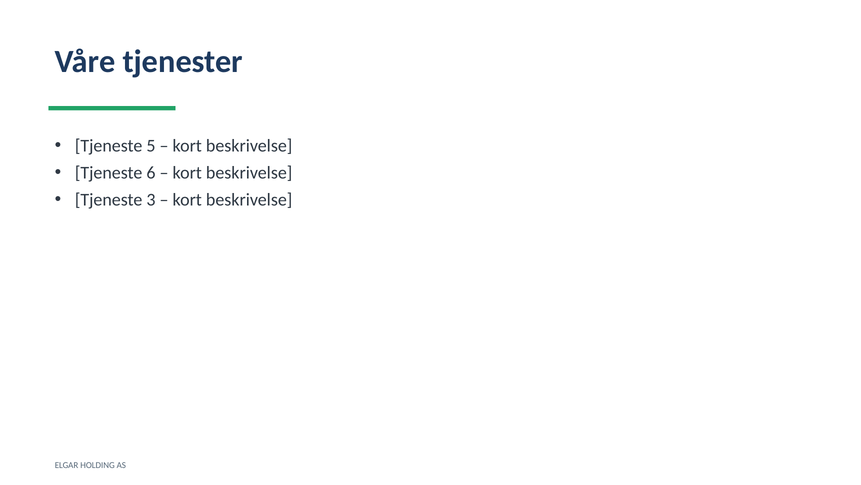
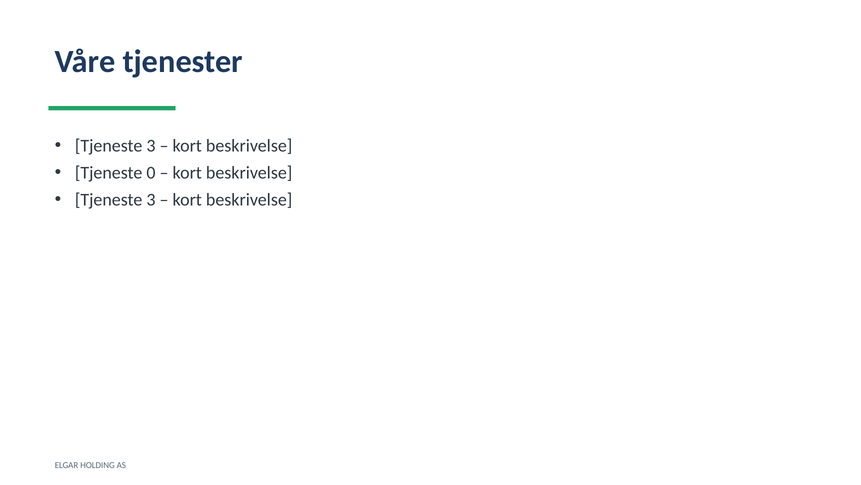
5: 5 -> 3 (151, 146)
6: 6 -> 0 (151, 173)
